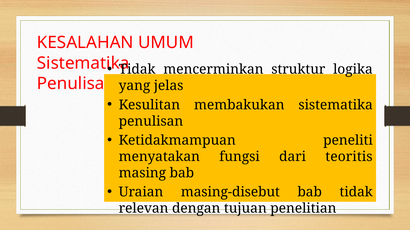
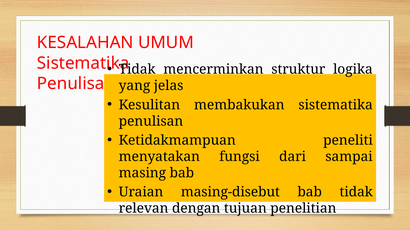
teoritis: teoritis -> sampai (349, 157)
